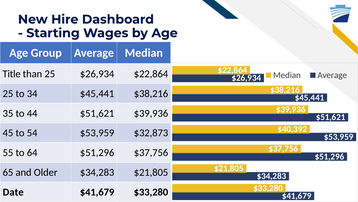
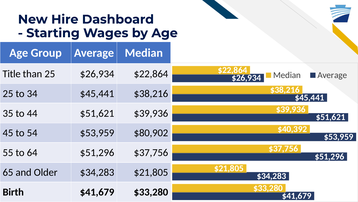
$32,873: $32,873 -> $80,902 (151, 133)
Date: Date -> Birth (13, 192)
